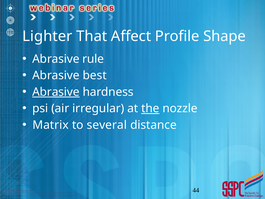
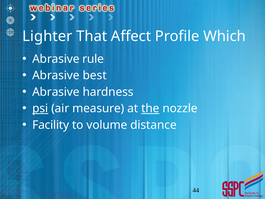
Shape: Shape -> Which (225, 36)
Abrasive underline: present -> none (56, 92)
psi underline: none -> present (40, 108)
irregular: irregular -> measure (98, 108)
Matrix: Matrix -> Facility (51, 125)
several: several -> volume (107, 125)
